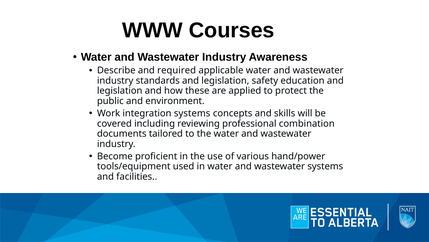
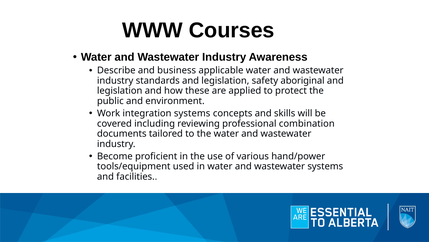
required: required -> business (177, 70)
education: education -> aboriginal (303, 80)
